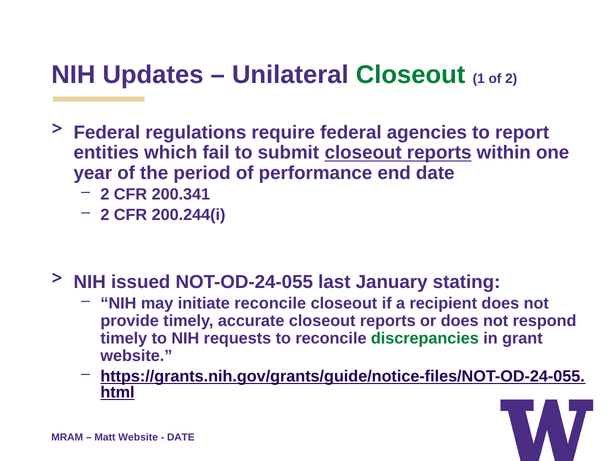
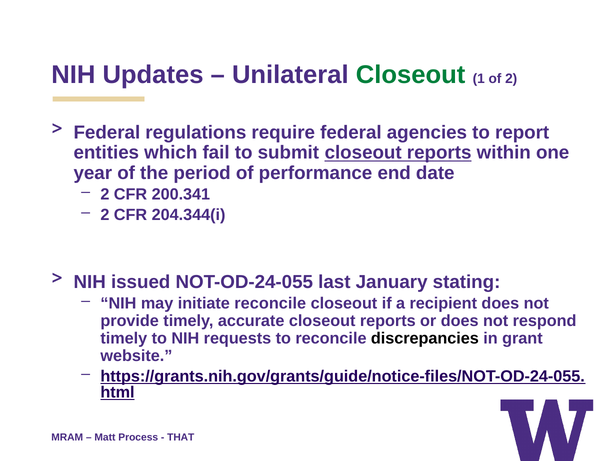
200.244(i: 200.244(i -> 204.344(i (189, 215)
discrepancies colour: green -> black (425, 339)
Matt Website: Website -> Process (138, 438)
DATE: DATE -> THAT (181, 438)
